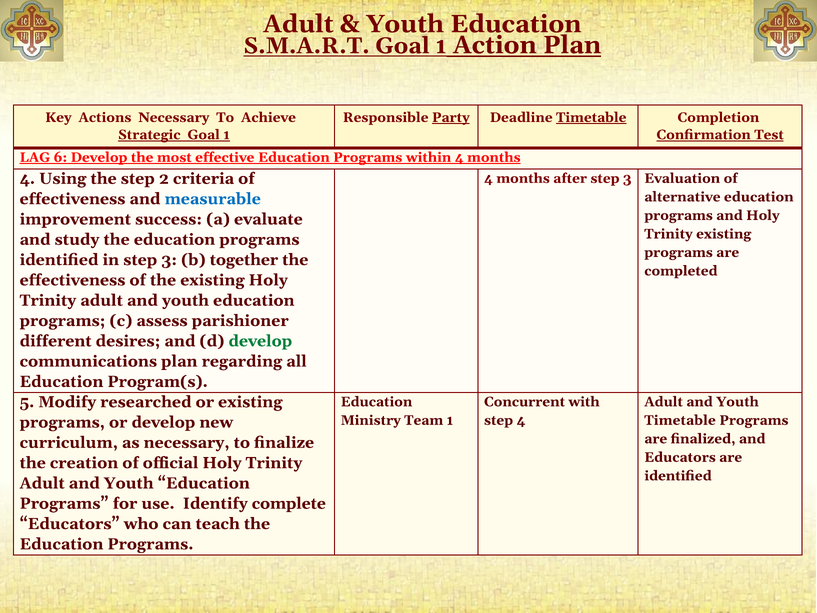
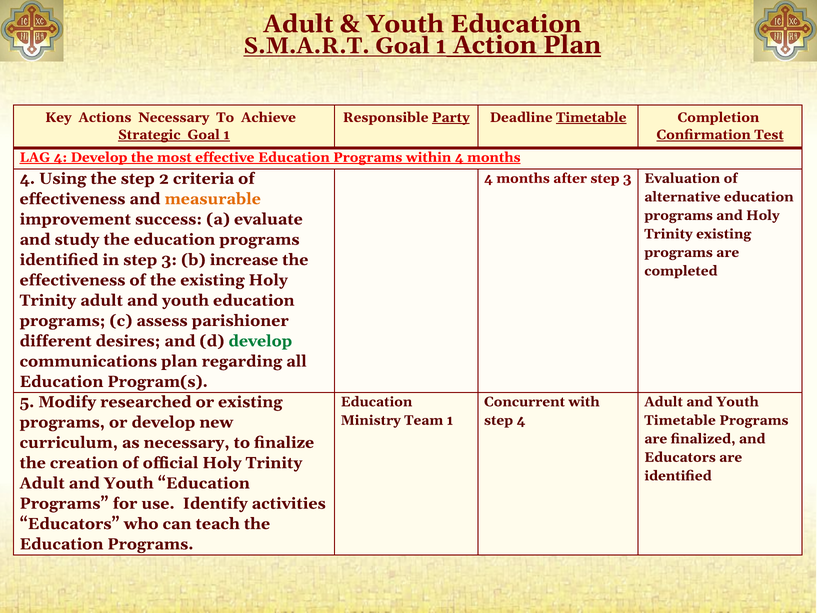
LAG 6: 6 -> 4 (60, 157)
measurable colour: blue -> orange (213, 199)
together: together -> increase (244, 260)
complete: complete -> activities (289, 503)
